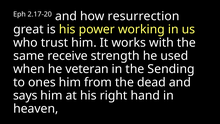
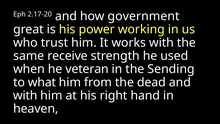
resurrection: resurrection -> government (144, 16)
ones: ones -> what (42, 82)
says: says -> with (25, 95)
